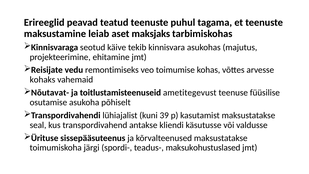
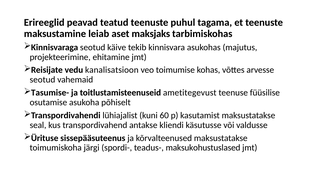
remontimiseks: remontimiseks -> kanalisatsioon (112, 70)
kohaks: kohaks -> seotud (42, 80)
Nõutavat-: Nõutavat- -> Tasumise- (50, 93)
39: 39 -> 60 (164, 115)
